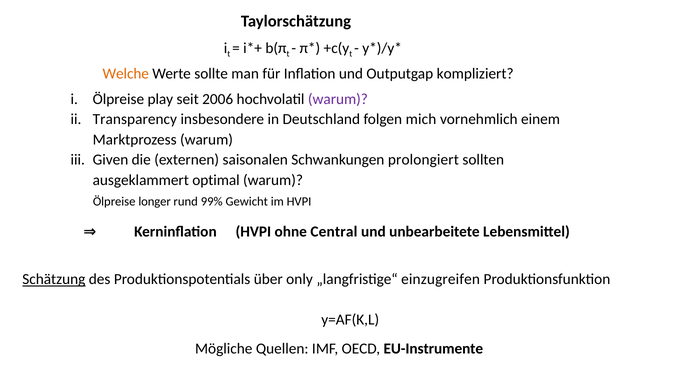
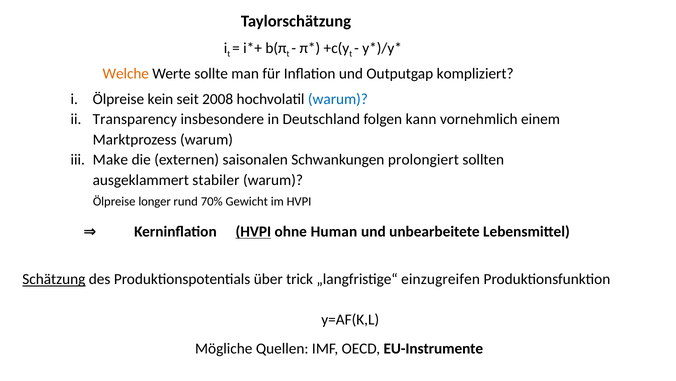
play: play -> kein (160, 99)
2006: 2006 -> 2008 (218, 99)
warum colour: purple -> blue (338, 99)
mich: mich -> kann (421, 119)
Given: Given -> Make (110, 159)
optimal: optimal -> stabiler (216, 180)
99%: 99% -> 70% (212, 201)
HVPI underline: none -> present (253, 231)
Central: Central -> Human (334, 231)
only: only -> trick (300, 279)
